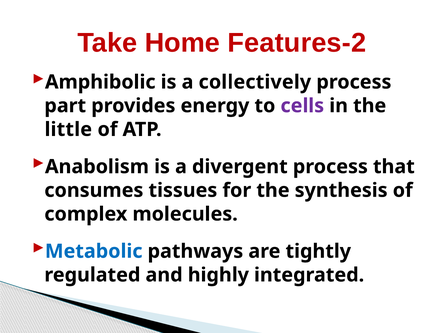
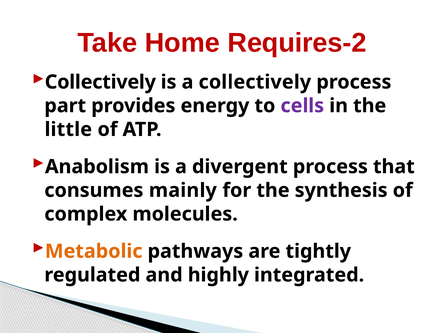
Features-2: Features-2 -> Requires-2 (297, 43)
Amphibolic: Amphibolic -> Collectively (100, 82)
tissues: tissues -> mainly (183, 190)
Metabolic colour: blue -> orange (94, 251)
